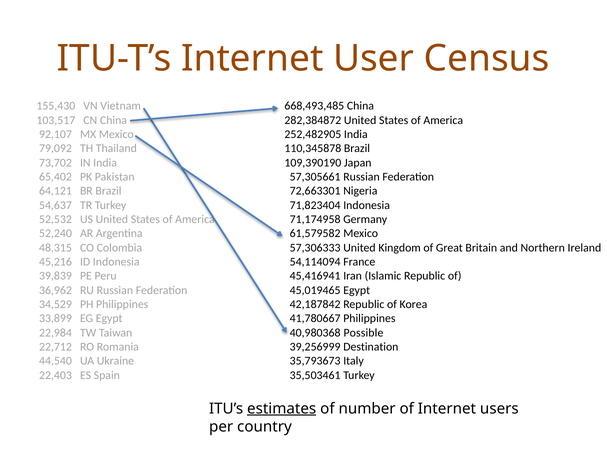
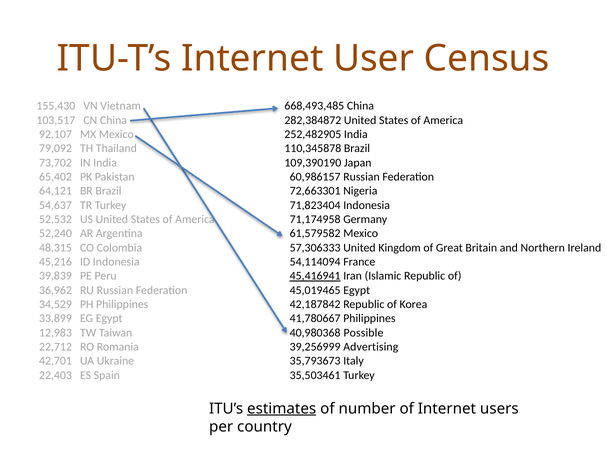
57,305661: 57,305661 -> 60,986157 (315, 177)
45,416941 underline: none -> present (315, 276)
22,984: 22,984 -> 12,983 (55, 333)
Destination: Destination -> Advertising (371, 347)
44,540: 44,540 -> 42,701 (55, 361)
